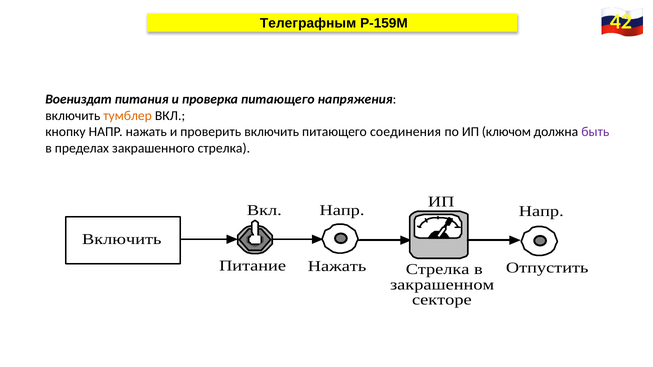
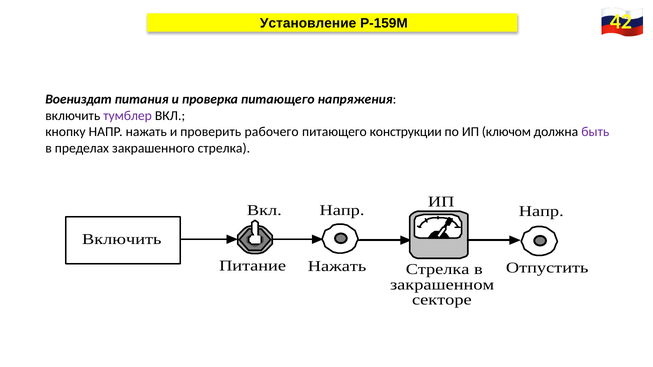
Телеграфным: Телеграфным -> Установление (308, 23)
тумблер colour: orange -> purple (128, 116)
проверить включить: включить -> рабочего (272, 132)
соединения: соединения -> конструкции (406, 132)
